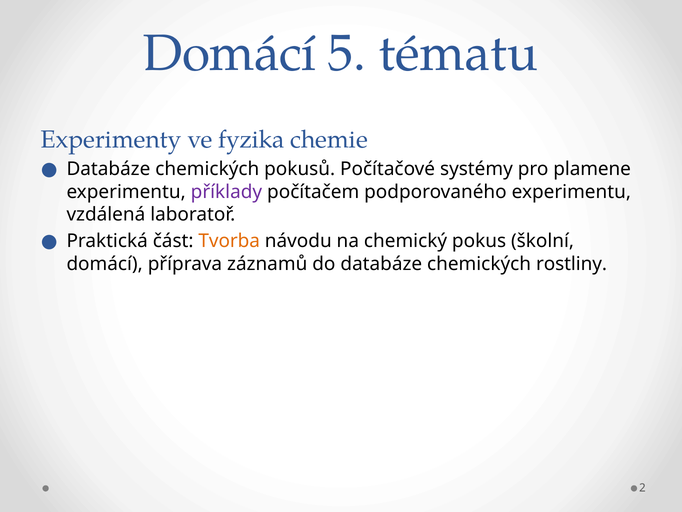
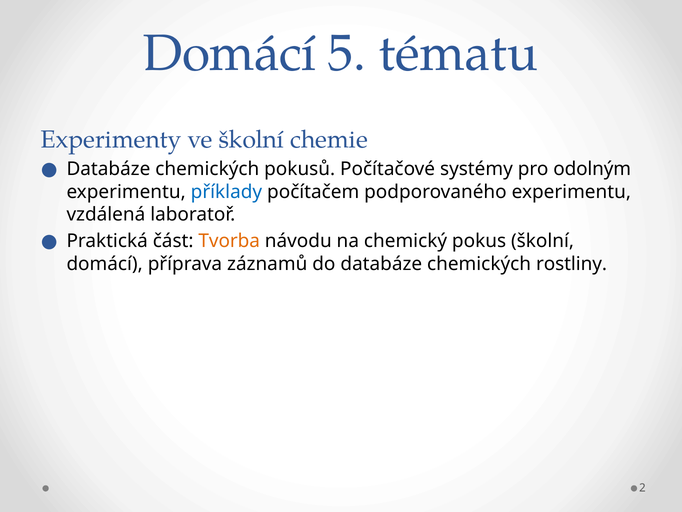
ve fyzika: fyzika -> školní (251, 139)
plamene: plamene -> odolným (592, 169)
příklady colour: purple -> blue (226, 192)
